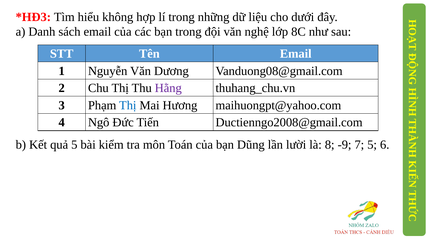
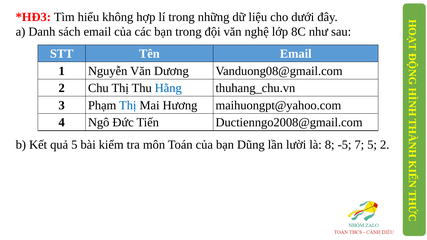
Hằng colour: purple -> blue (168, 88)
-9: -9 -> -5 (345, 145)
5 6: 6 -> 2 (385, 145)
